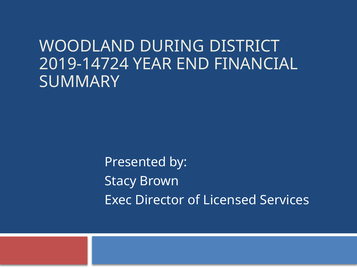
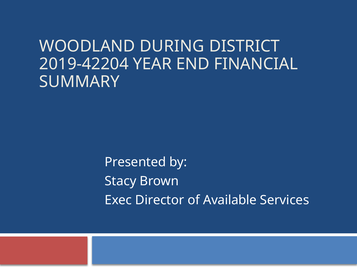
2019-14724: 2019-14724 -> 2019-42204 (84, 64)
Licensed: Licensed -> Available (230, 200)
